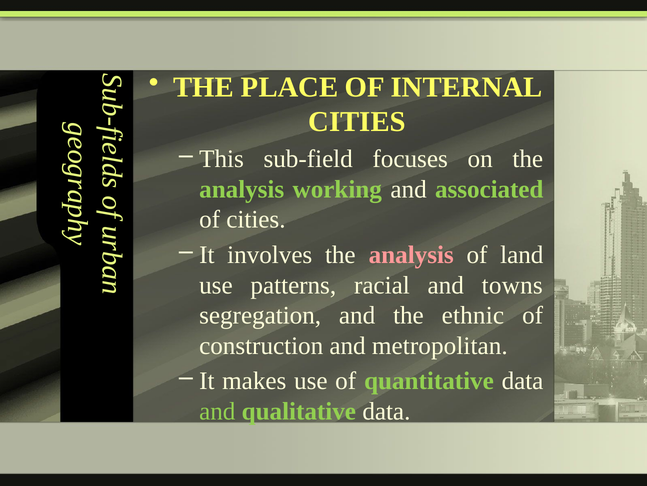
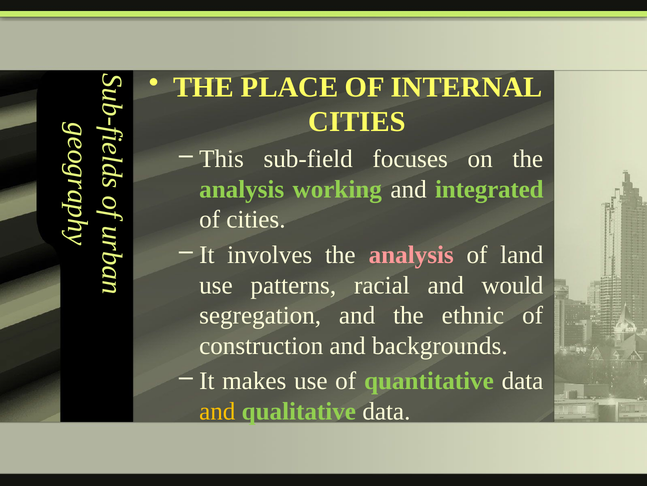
associated: associated -> integrated (489, 189)
towns: towns -> would (513, 285)
metropolitan: metropolitan -> backgrounds (440, 345)
and colour: light green -> yellow (217, 411)
